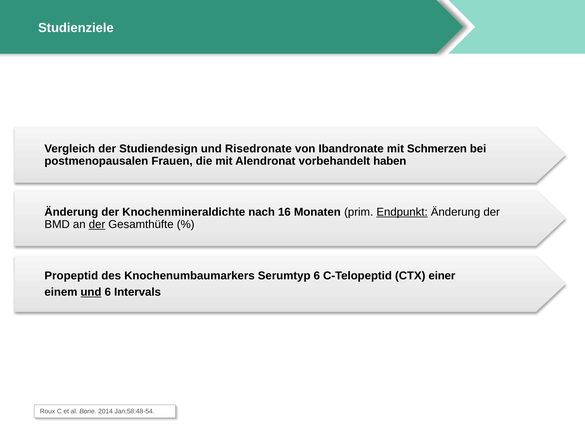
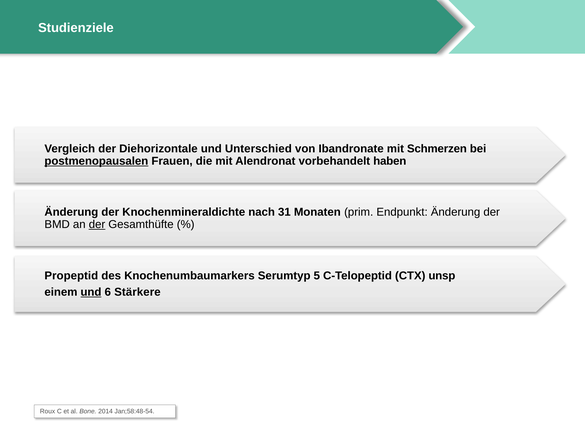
Studiendesign: Studiendesign -> Diehorizontale (158, 149)
Risedronate: Risedronate -> Unterschied (258, 149)
postmenopausalen underline: none -> present (96, 161)
16: 16 -> 31 (284, 212)
Endpunkt underline: present -> none (402, 212)
Serumtyp 6: 6 -> 5 (317, 276)
einer: einer -> unsp (442, 276)
Intervals: Intervals -> Stärkere (137, 292)
